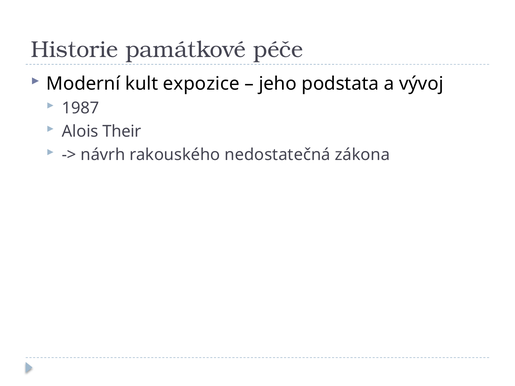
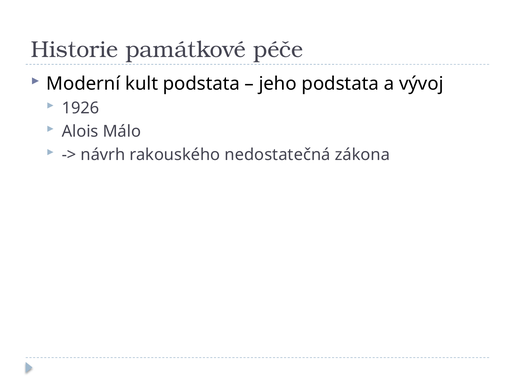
kult expozice: expozice -> podstata (201, 84)
1987: 1987 -> 1926 (81, 108)
Their: Their -> Málo (122, 131)
